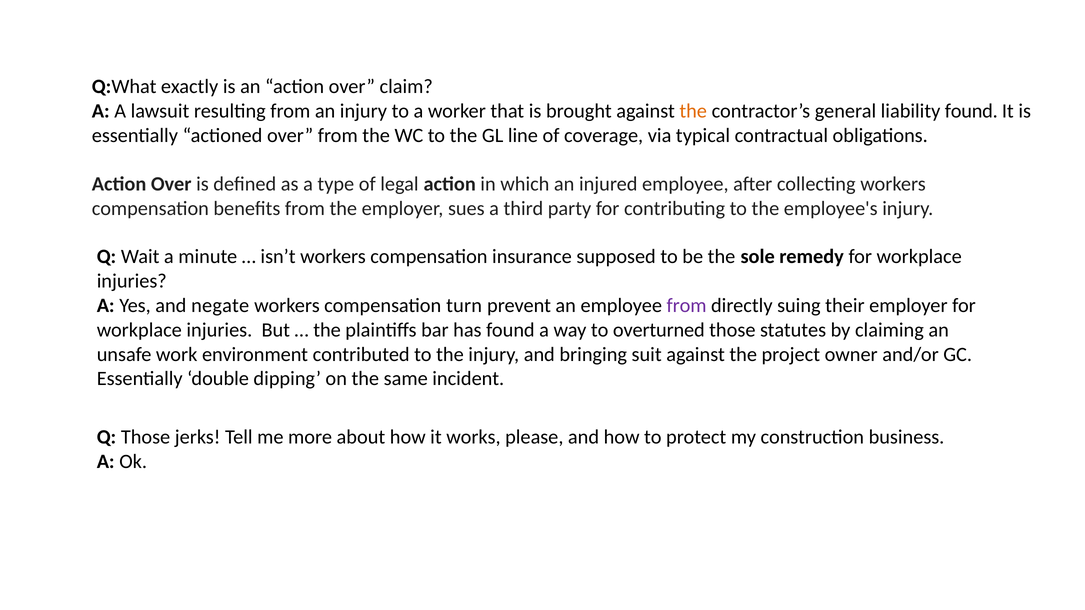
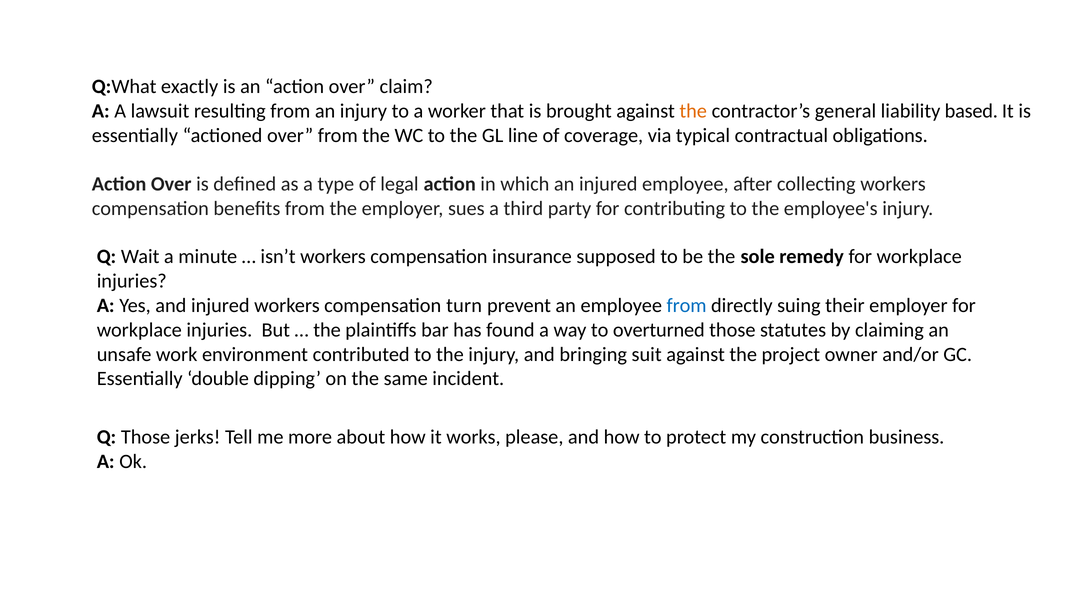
liability found: found -> based (971, 111)
and negate: negate -> injured (220, 306)
from colour: purple -> blue (687, 306)
